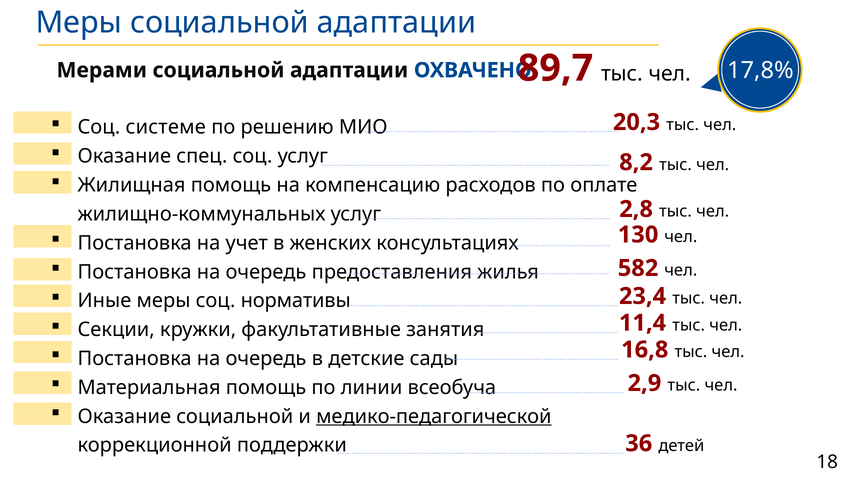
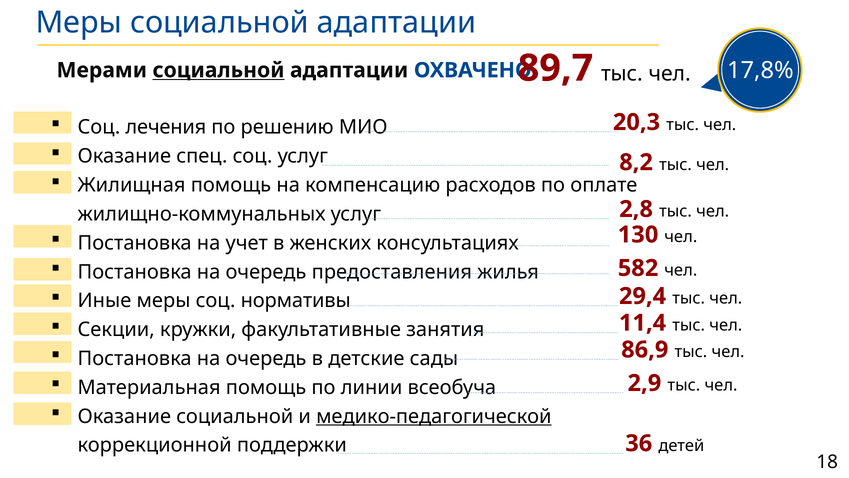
социальной underline: none -> present (219, 70)
системе: системе -> лечения (166, 127)
23,4: 23,4 -> 29,4 (643, 296)
16,8: 16,8 -> 86,9 (645, 349)
